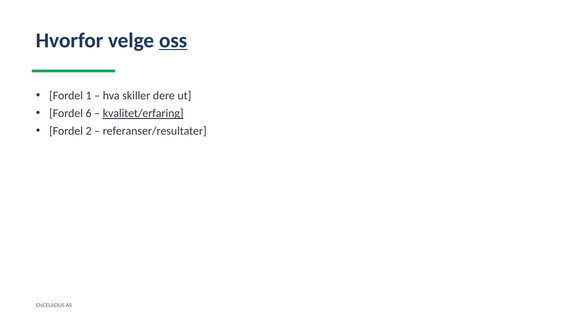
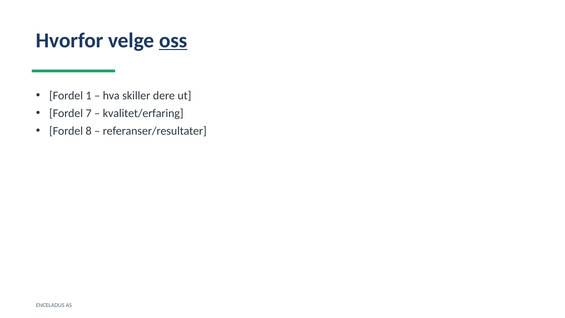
6: 6 -> 7 (89, 113)
kvalitet/erfaring underline: present -> none (143, 113)
2: 2 -> 8 (89, 131)
